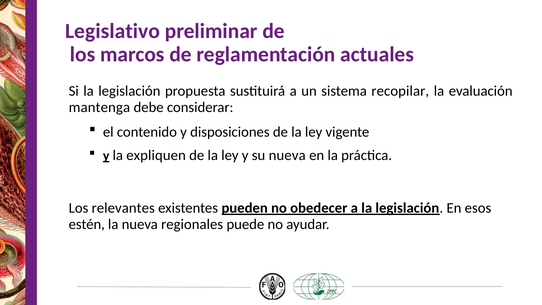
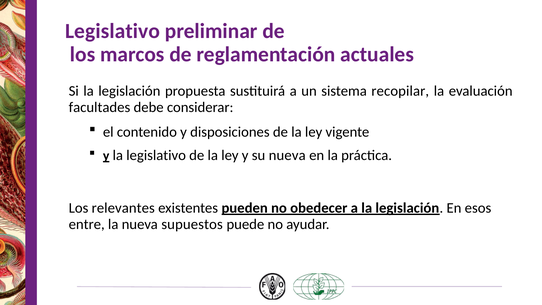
mantenga: mantenga -> facultades (99, 107)
la expliquen: expliquen -> legislativo (156, 155)
estén: estén -> entre (87, 224)
regionales: regionales -> supuestos (192, 224)
